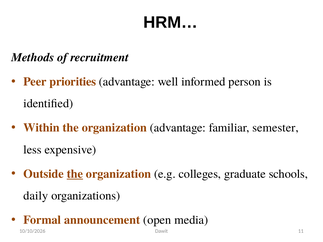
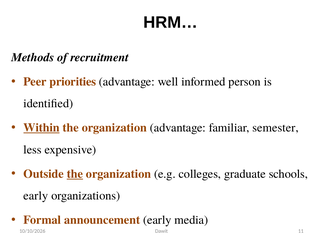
Within underline: none -> present (42, 128)
daily: daily -> early (36, 196)
announcement open: open -> early (157, 220)
